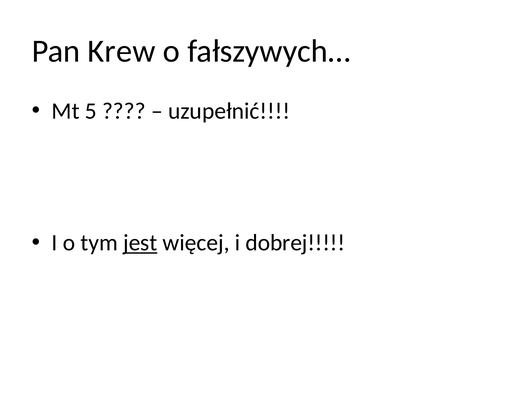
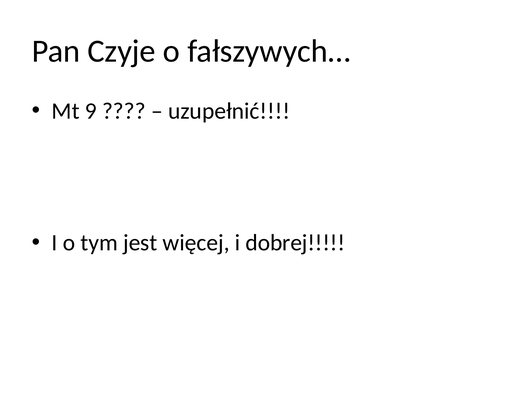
Krew: Krew -> Czyje (122, 51)
5: 5 -> 9 (91, 111)
jest underline: present -> none (140, 243)
